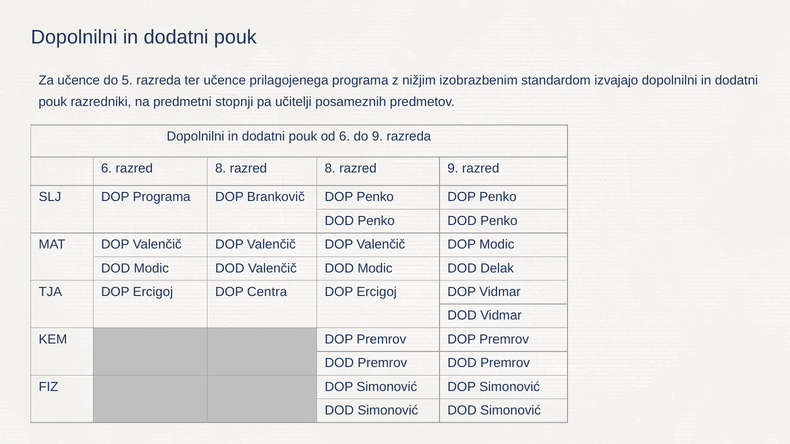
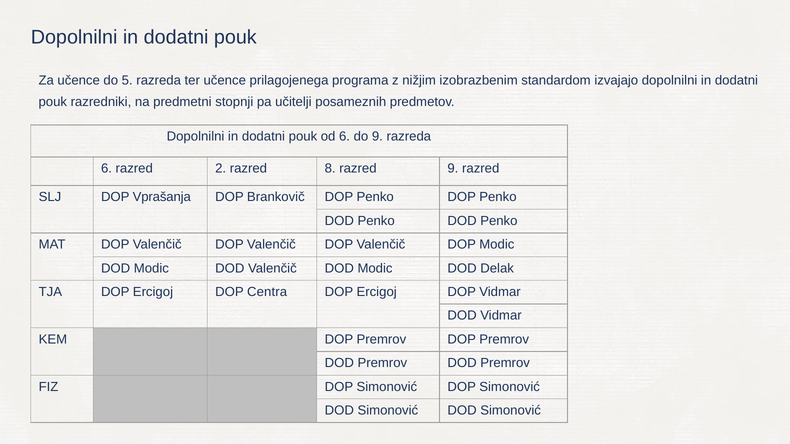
6 razred 8: 8 -> 2 (221, 169)
DOP Programa: Programa -> Vprašanja (162, 197)
